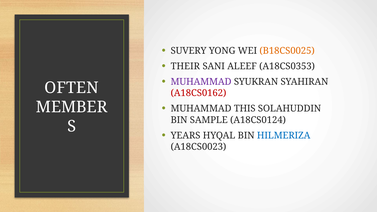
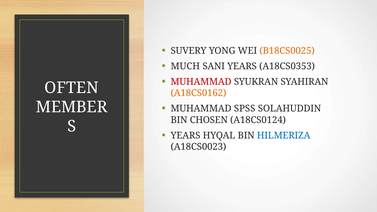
THEIR: THEIR -> MUCH (185, 66)
SANI ALEEF: ALEEF -> YEARS (242, 66)
MUHAMMAD colour: purple -> red (201, 82)
A18CS0162 colour: red -> orange (198, 93)
THIS: THIS -> SPSS (245, 109)
SAMPLE: SAMPLE -> CHOSEN (209, 120)
